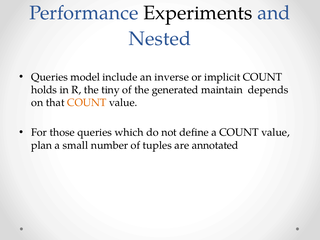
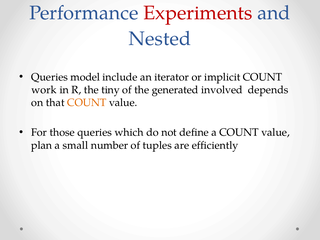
Experiments colour: black -> red (198, 13)
inverse: inverse -> iterator (172, 77)
holds: holds -> work (44, 90)
maintain: maintain -> involved (222, 90)
annotated: annotated -> efﬁciently (215, 145)
